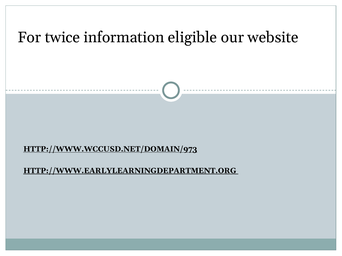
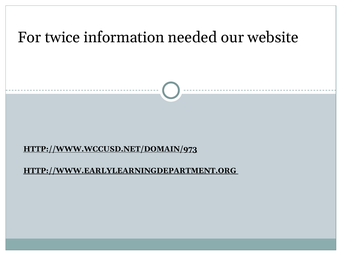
eligible: eligible -> needed (193, 38)
